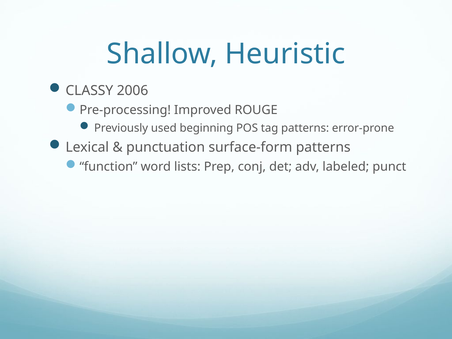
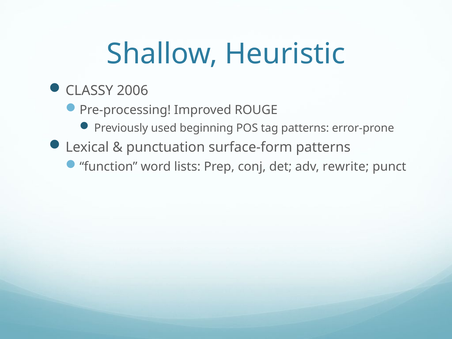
labeled: labeled -> rewrite (346, 167)
